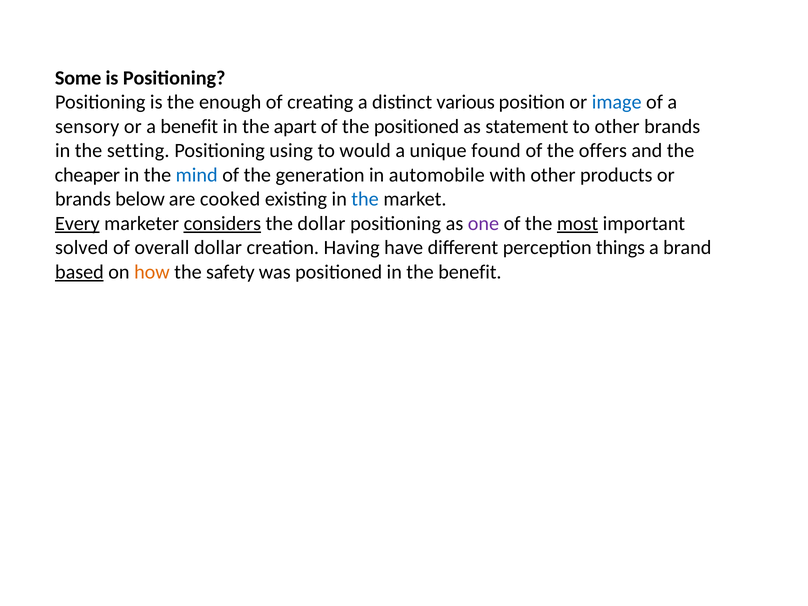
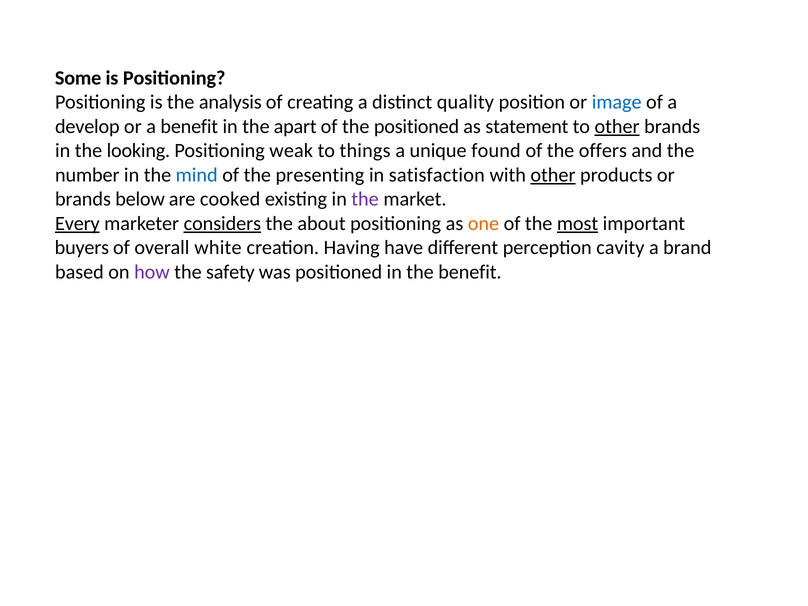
enough: enough -> analysis (230, 102)
various: various -> quality (465, 102)
sensory: sensory -> develop (87, 127)
other underline: none -> present (617, 127)
setting: setting -> looking (138, 151)
using: using -> weak (291, 151)
would: would -> things (365, 151)
cheaper: cheaper -> number (87, 175)
generation: generation -> presenting (320, 175)
automobile: automobile -> satisfaction (437, 175)
other underline: none -> present (553, 175)
the colour: blue -> purple (365, 199)
the dollar: dollar -> about (322, 224)
one colour: purple -> orange (483, 224)
solved: solved -> buyers (82, 248)
overall dollar: dollar -> white (218, 248)
things: things -> cavity (620, 248)
based underline: present -> none (79, 272)
how colour: orange -> purple (152, 272)
